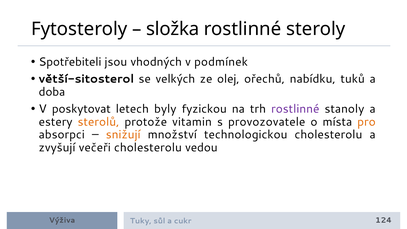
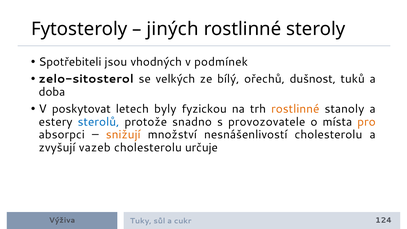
složka: složka -> jiných (173, 29)
větší-sitosterol: větší-sitosterol -> zelo-sitosterol (86, 79)
olej: olej -> bílý (228, 79)
nabídku: nabídku -> dušnost (313, 79)
rostlinné colour: purple -> orange (295, 109)
sterolů colour: orange -> blue (98, 122)
vitamin: vitamin -> snadno (192, 122)
technologickou: technologickou -> nesnášenlivostí (246, 135)
večeři: večeři -> vazeb (95, 147)
vedou: vedou -> určuje (201, 147)
